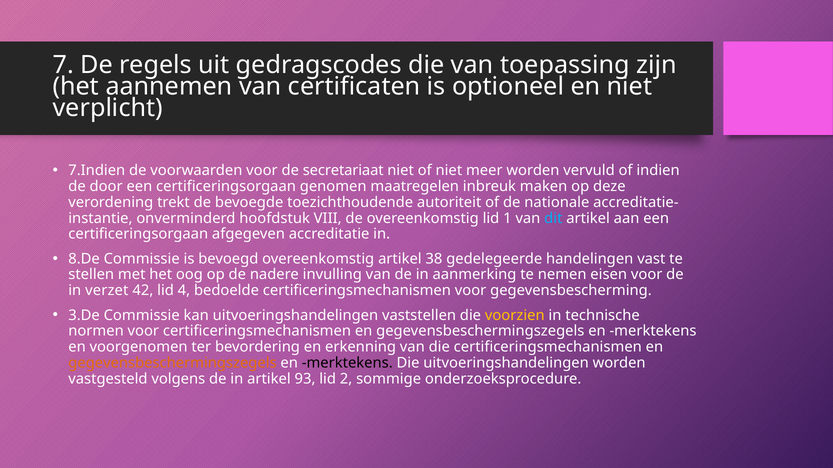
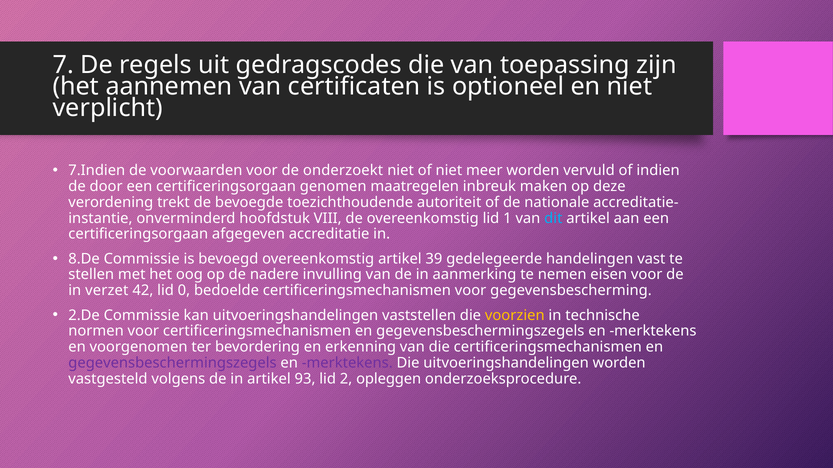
secretariaat: secretariaat -> onderzoekt (343, 171)
38: 38 -> 39 (434, 259)
4: 4 -> 0 (184, 291)
3.De: 3.De -> 2.De (84, 316)
gegevensbeschermingszegels colour: orange -> purple (172, 363)
merktekens colour: black -> purple (347, 363)
sommige: sommige -> opleggen (389, 379)
